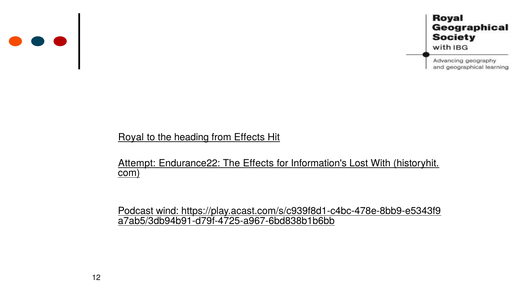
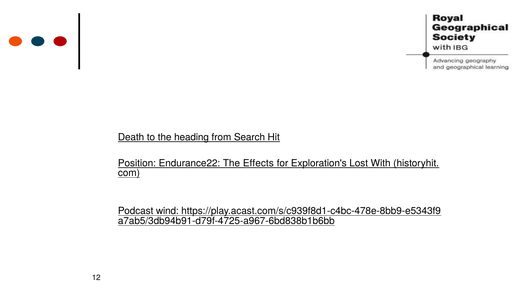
Royal: Royal -> Death (131, 137)
from Effects: Effects -> Search (250, 137)
Attempt: Attempt -> Position (137, 163)
Information's: Information's -> Exploration's (319, 163)
